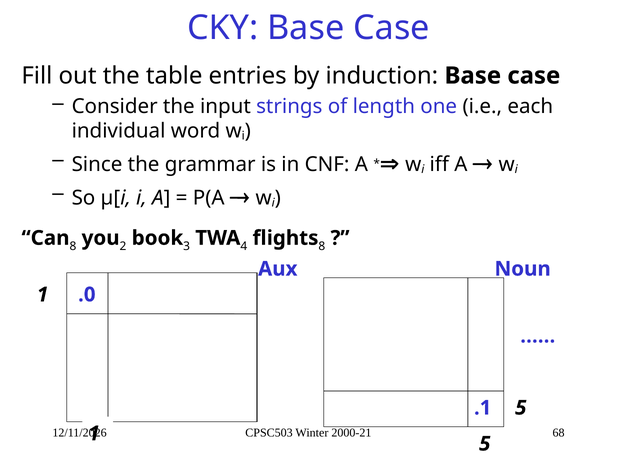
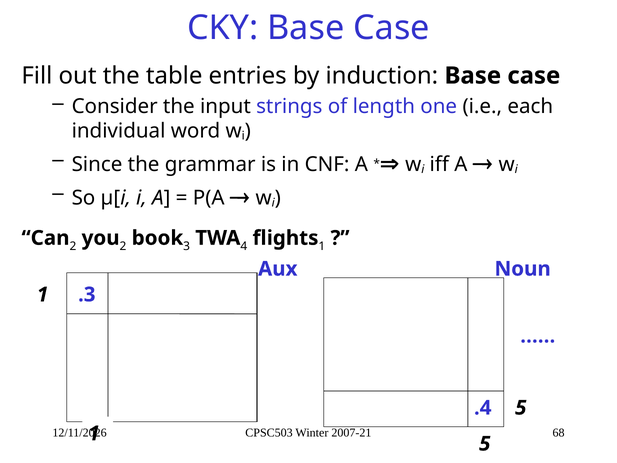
8: 8 -> 2 (73, 246)
8: 8 -> 1 (322, 246)
.0: .0 -> .3 (87, 294)
.1: .1 -> .4 (483, 408)
2000-21: 2000-21 -> 2007-21 (351, 433)
